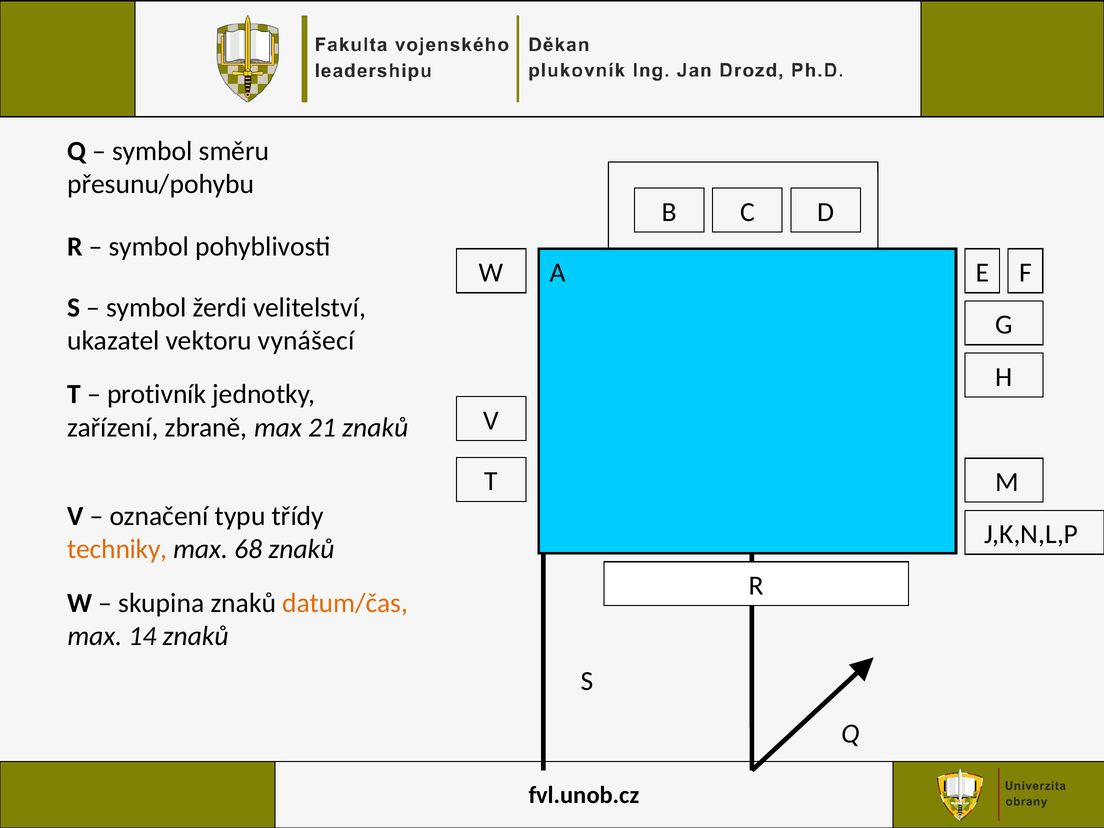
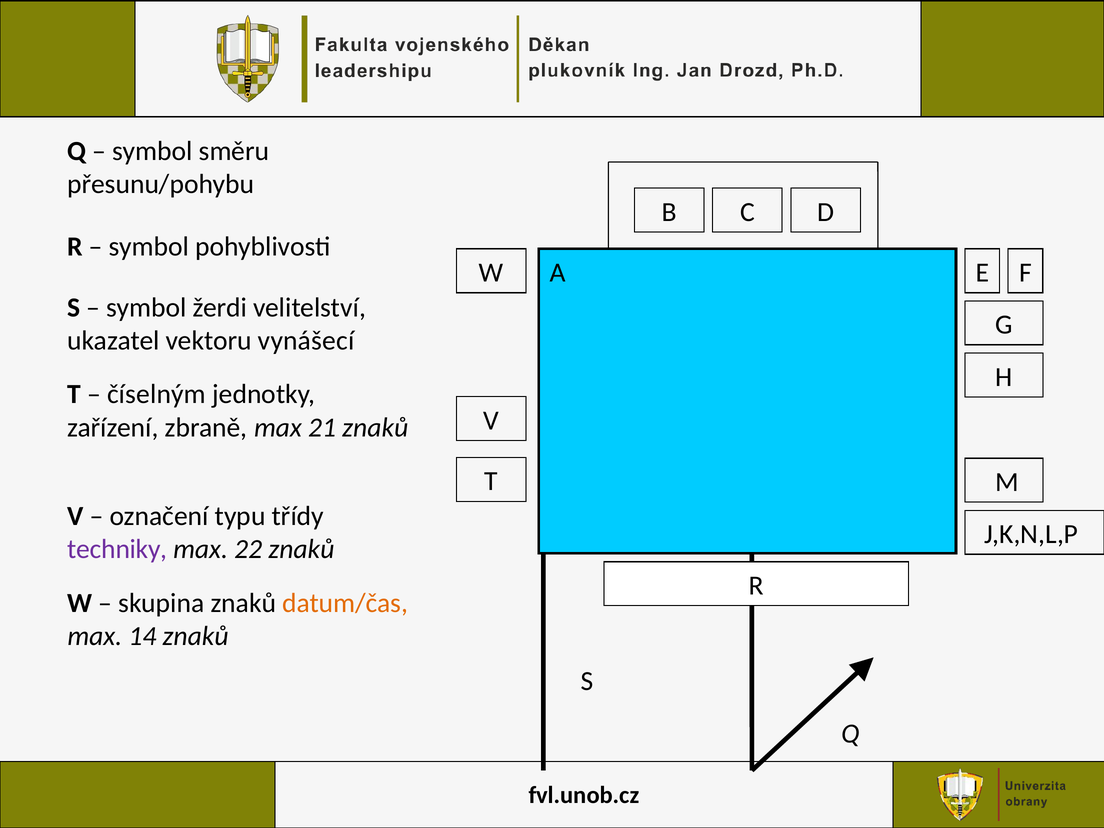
protivník: protivník -> číselným (156, 394)
techniky colour: orange -> purple (117, 549)
68: 68 -> 22 (248, 549)
